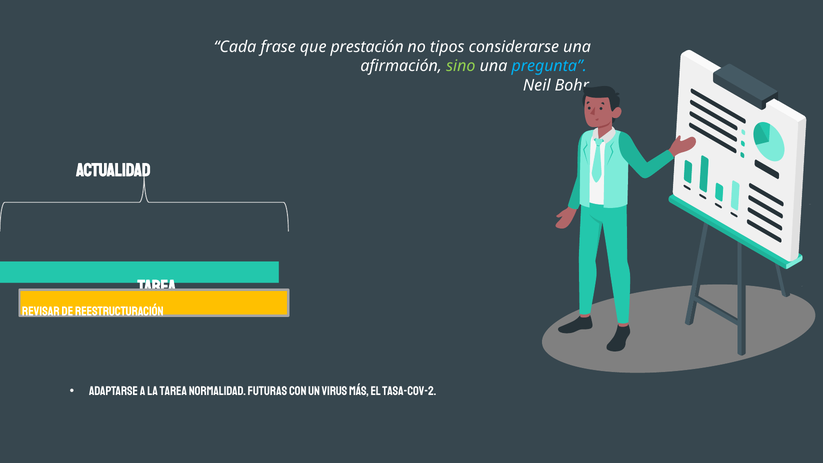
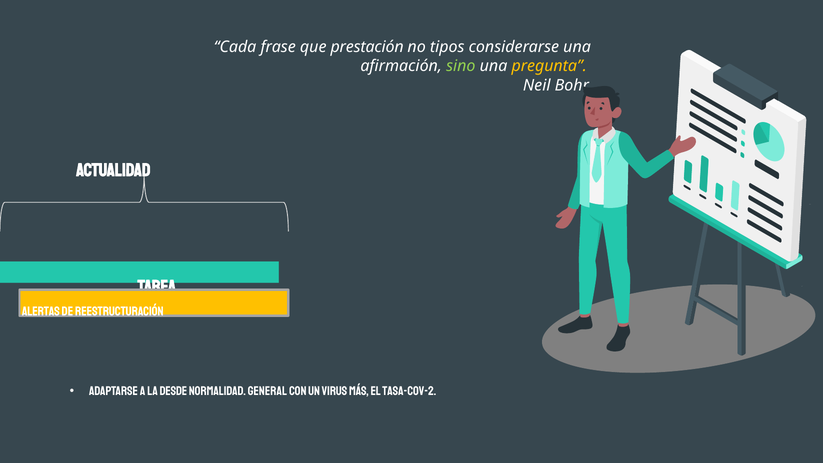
pregunta colour: light blue -> yellow (549, 66)
REVISAR: REVISAR -> ALERTAS (41, 311)
LA TAREA: TAREA -> DESDE (173, 391)
FUTURAS: FUTURAS -> GENERAL (267, 391)
